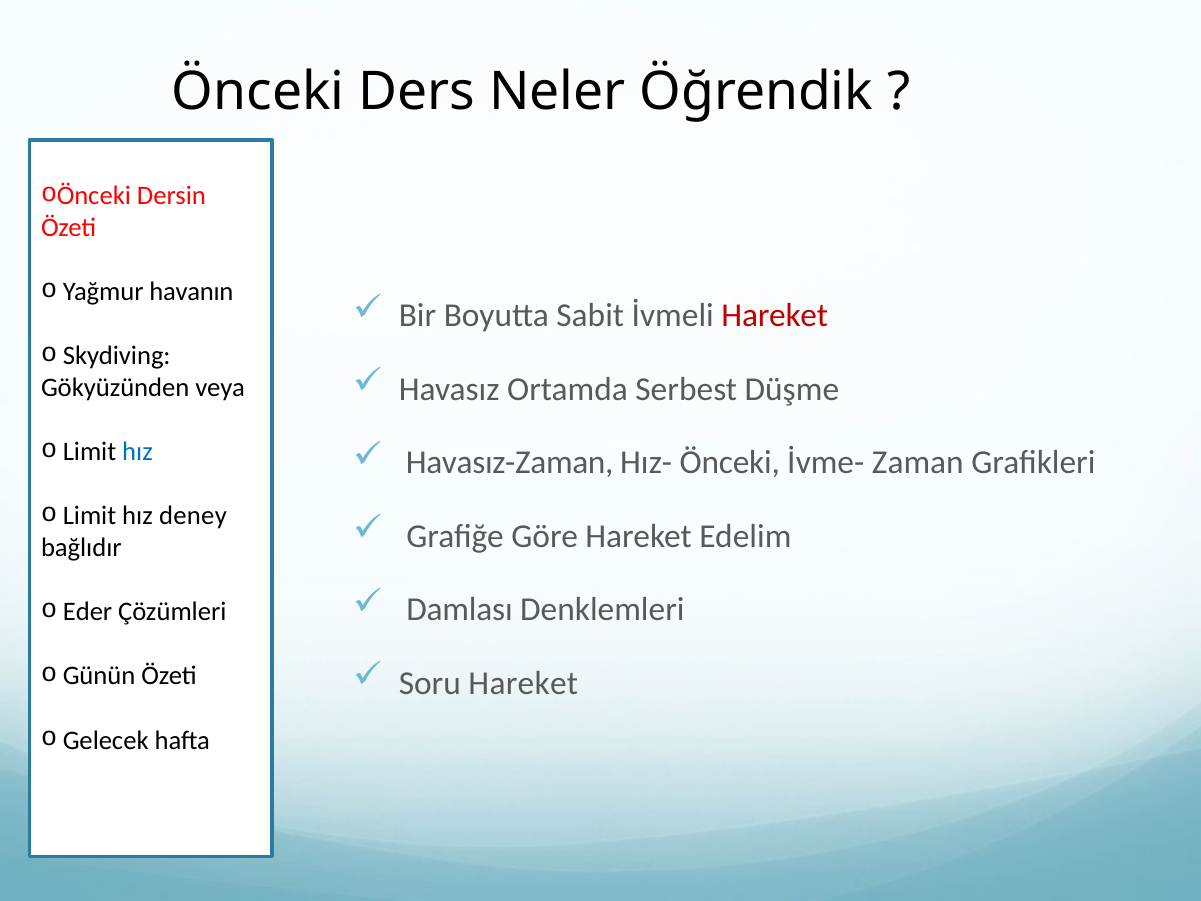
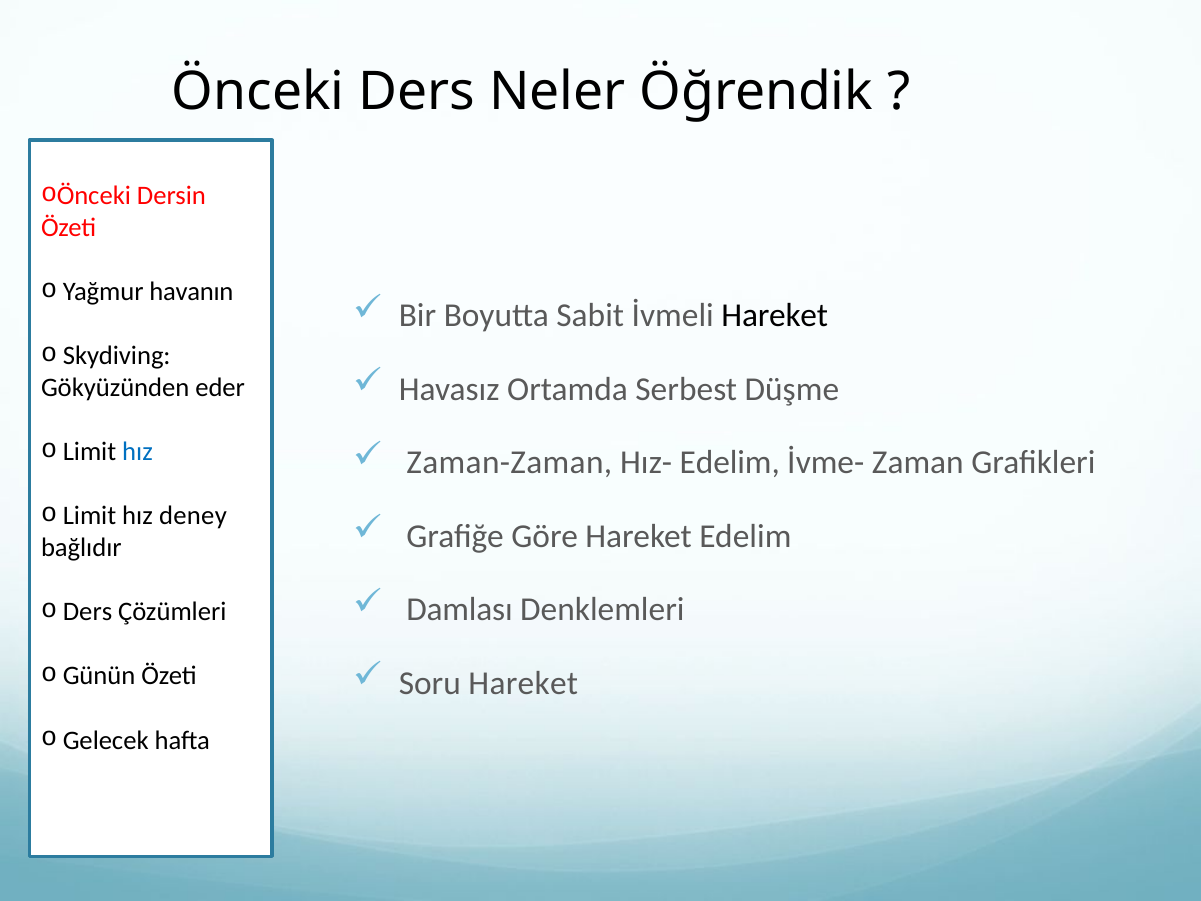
Hareket colour: red -> black (775, 315)
veya: veya -> eder (220, 388)
Havasız-Zaman: Havasız-Zaman -> Zaman-Zaman (509, 462)
Hız- Önceki: Önceki -> Edelim (730, 462)
Eder: Eder -> Ders (88, 612)
